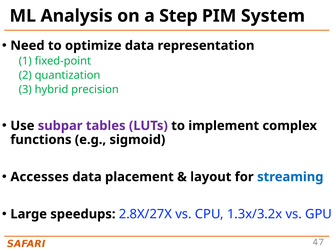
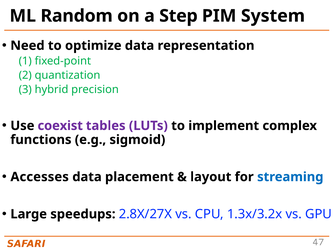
Analysis: Analysis -> Random (77, 16)
subpar: subpar -> coexist (60, 126)
